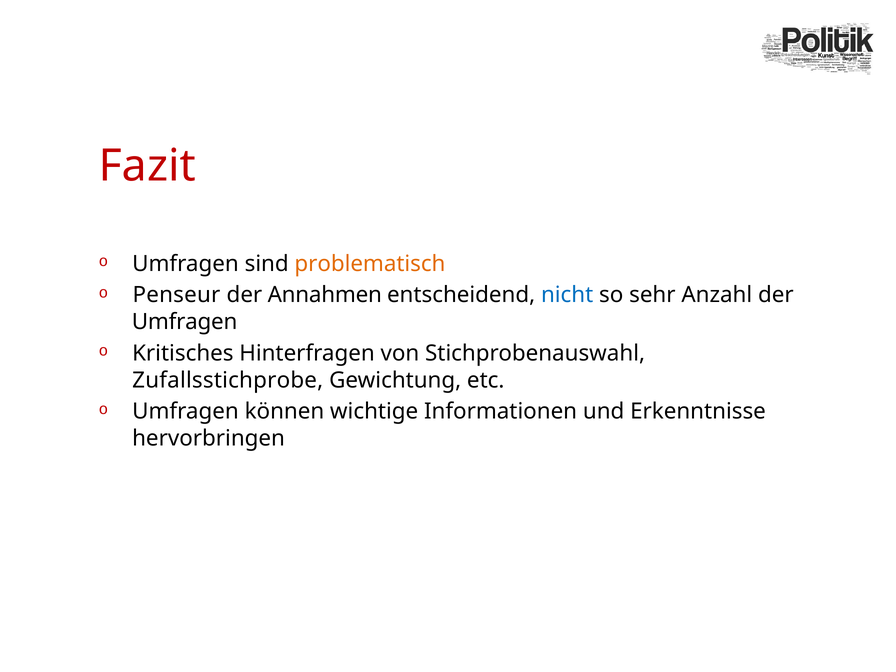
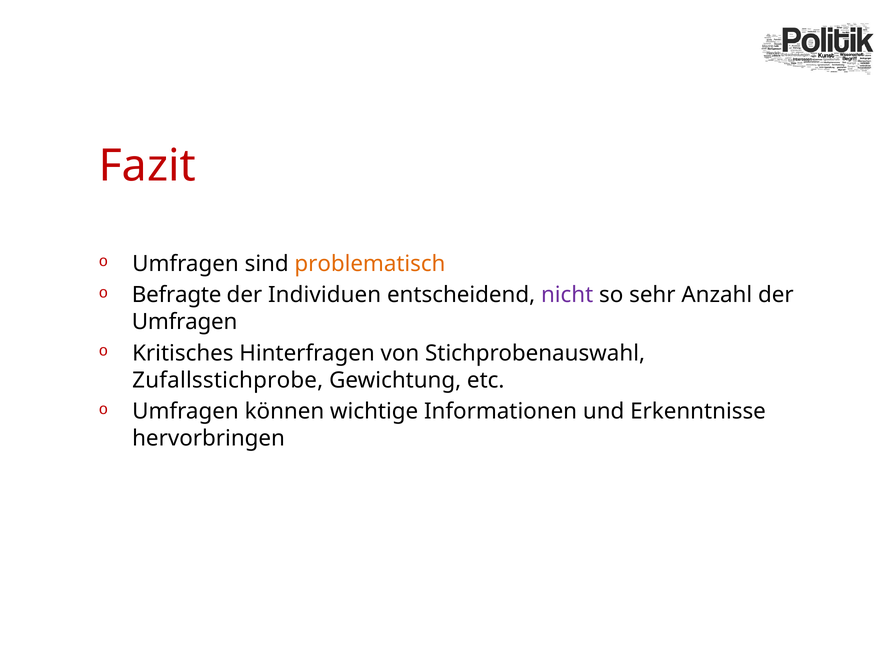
Penseur: Penseur -> Befragte (177, 295)
Annahmen: Annahmen -> Individuen (325, 295)
nicht colour: blue -> purple (567, 295)
